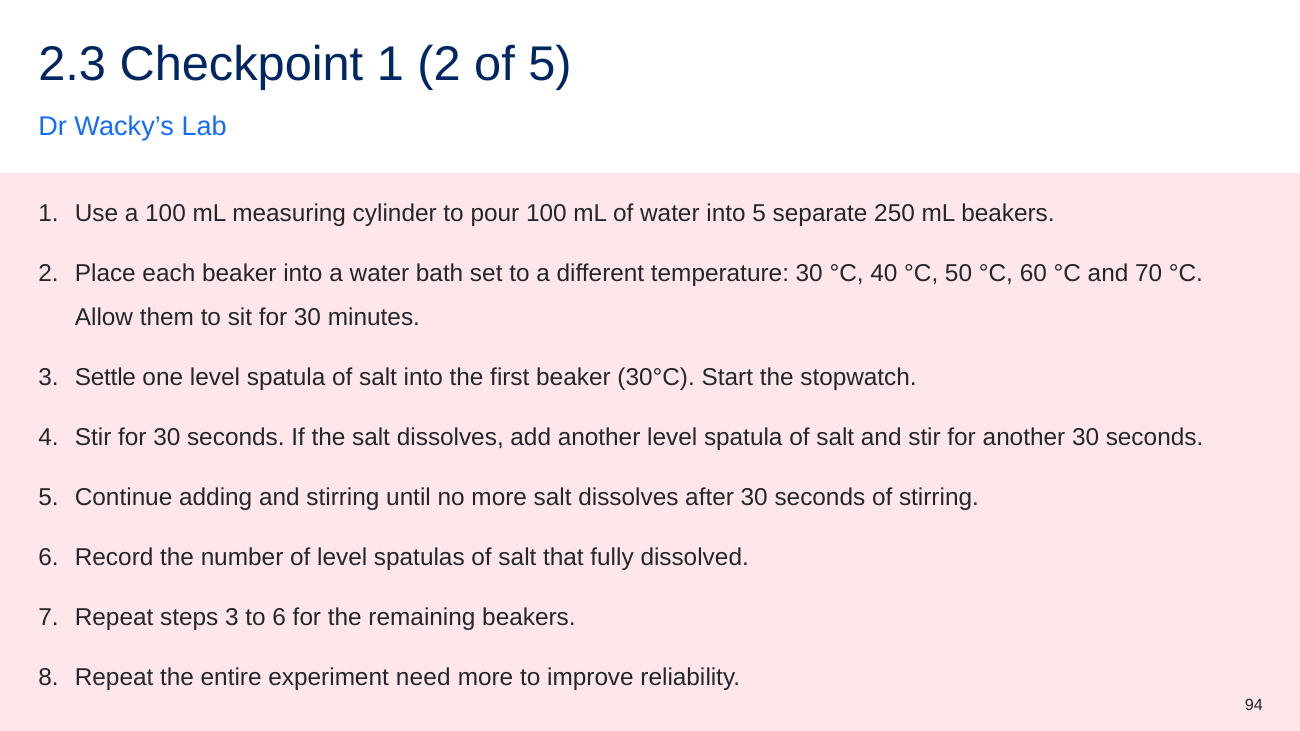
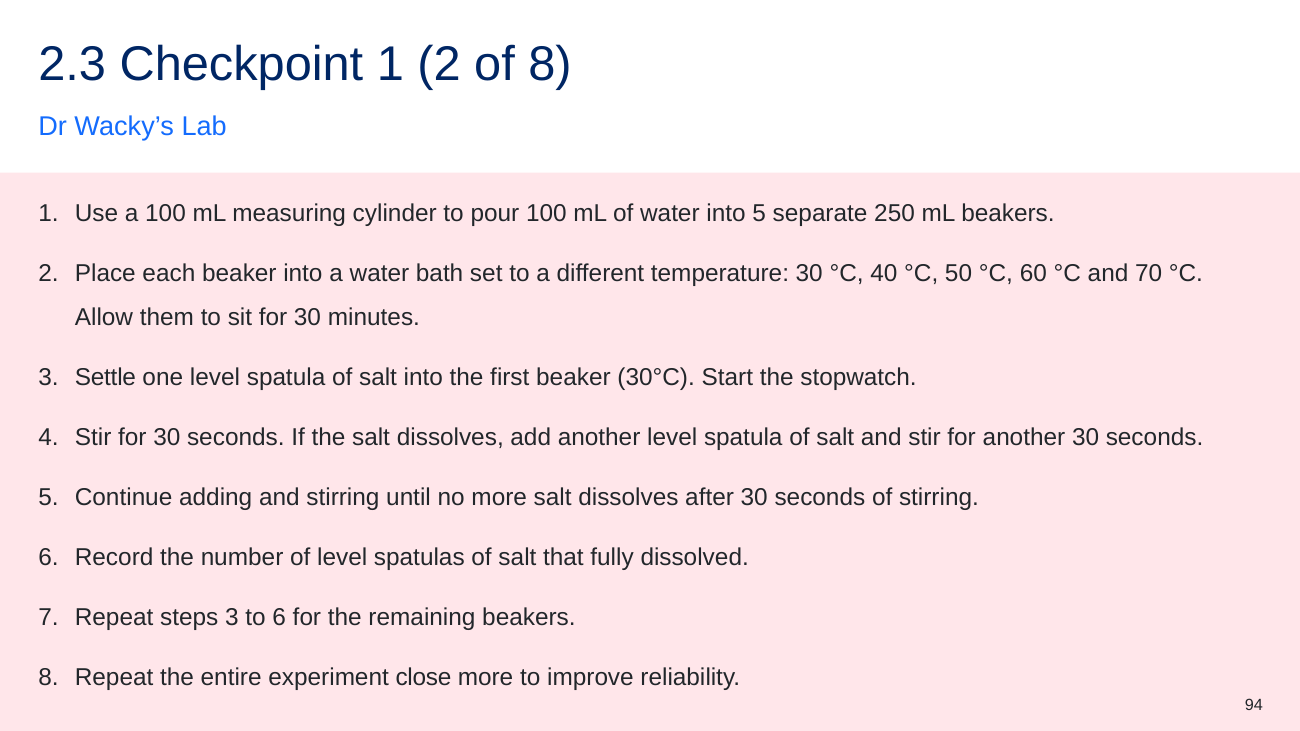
of 5: 5 -> 8 (550, 64)
need: need -> close (423, 678)
